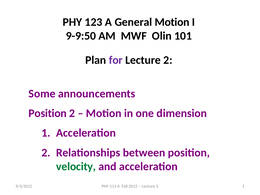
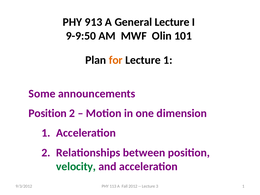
123: 123 -> 913 (94, 22)
General Motion: Motion -> Lecture (172, 22)
for colour: purple -> orange (116, 60)
Lecture 2: 2 -> 1 (168, 60)
